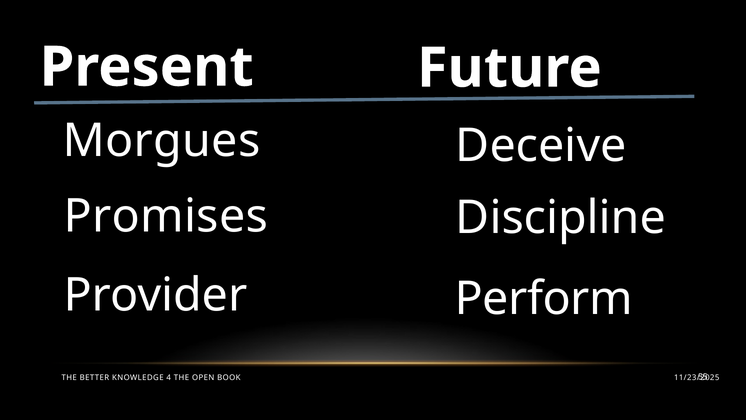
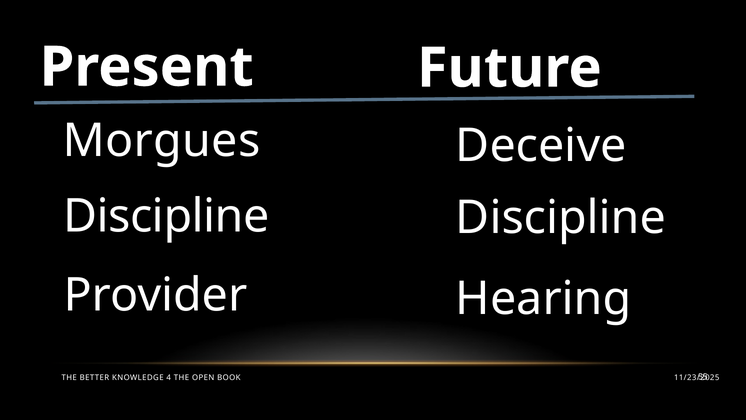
Promises: Promises -> Discipline (166, 216)
Perform: Perform -> Hearing (543, 298)
